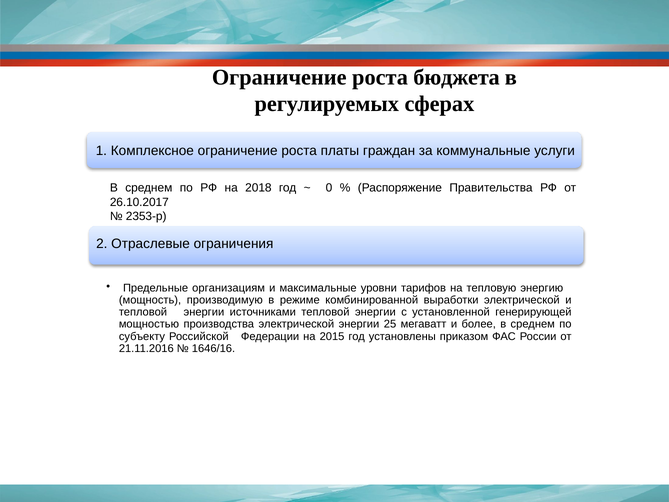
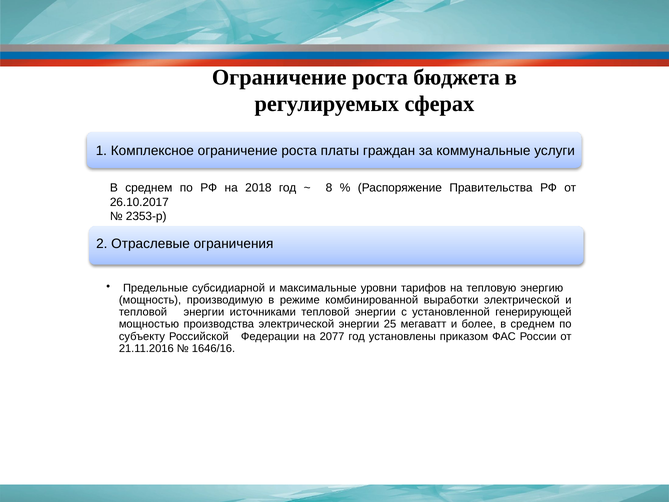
0: 0 -> 8 (329, 188)
организациям: организациям -> субсидиарной (229, 288)
2015: 2015 -> 2077 (332, 336)
